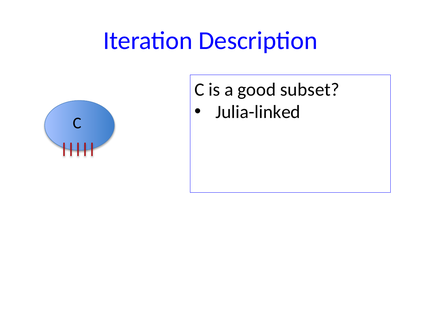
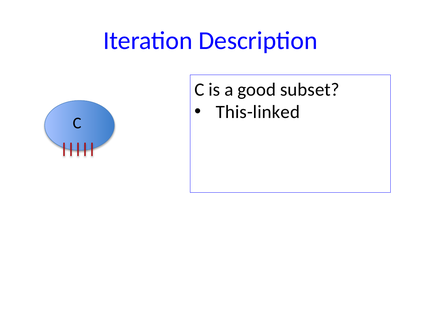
Julia-linked: Julia-linked -> This-linked (258, 112)
